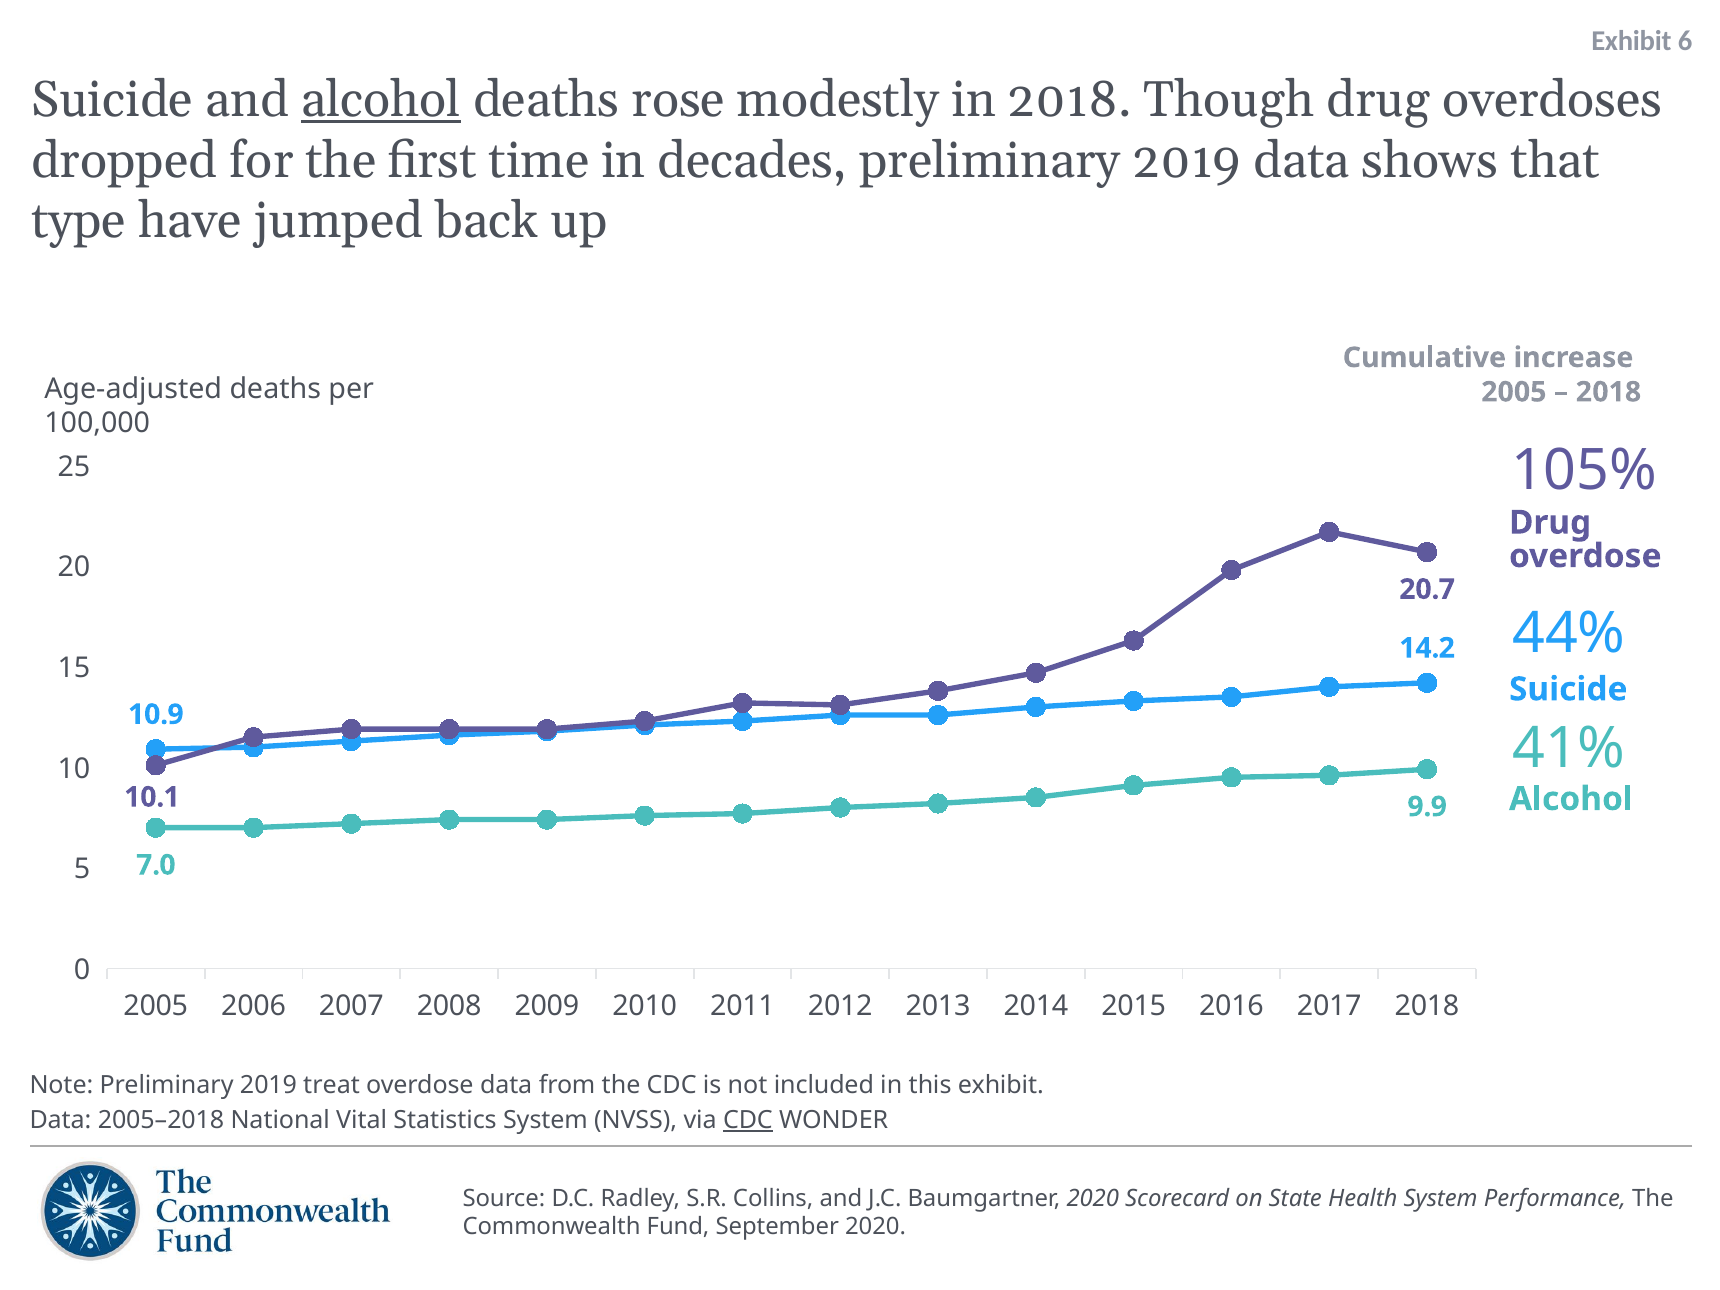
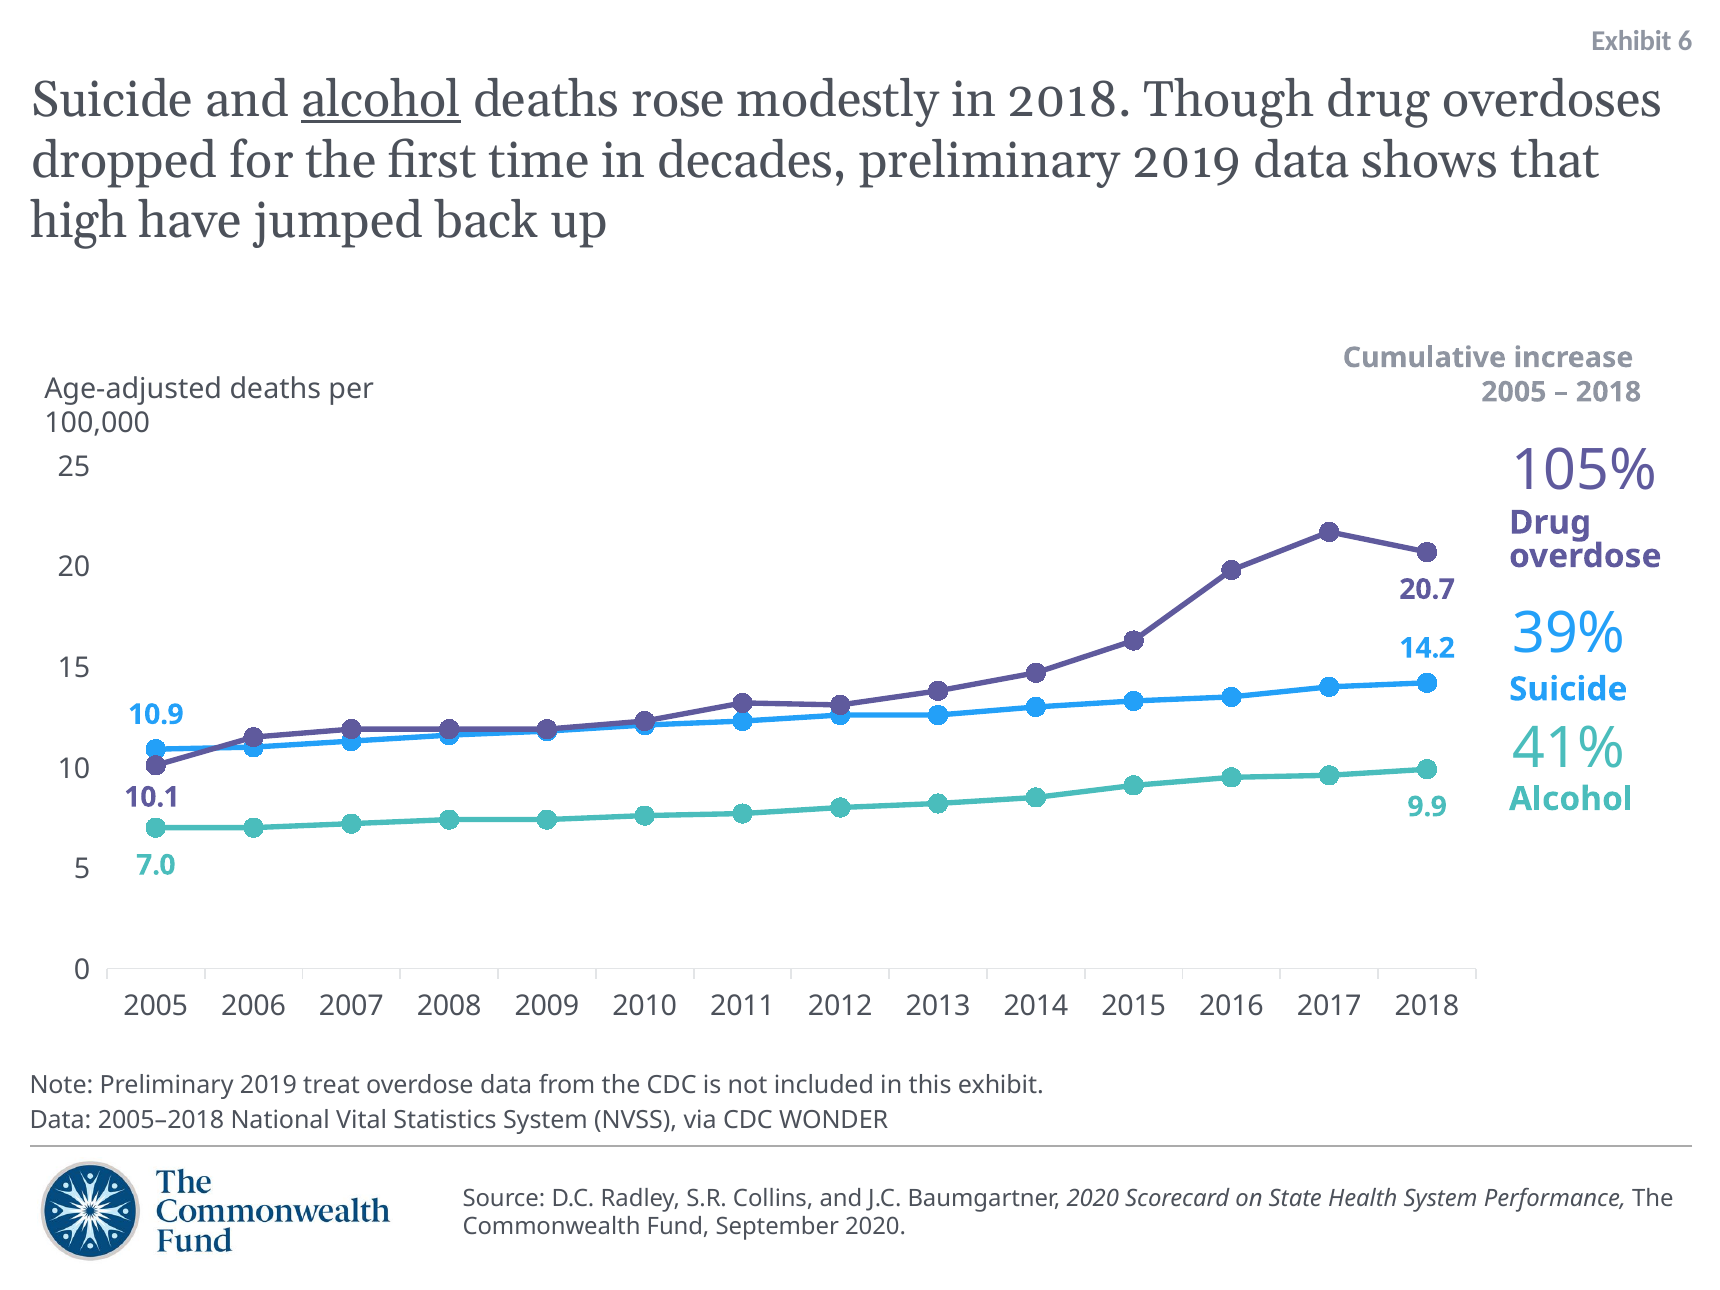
type: type -> high (79, 221)
44%: 44% -> 39% (1569, 634)
CDC underline: present -> none (748, 1120)
